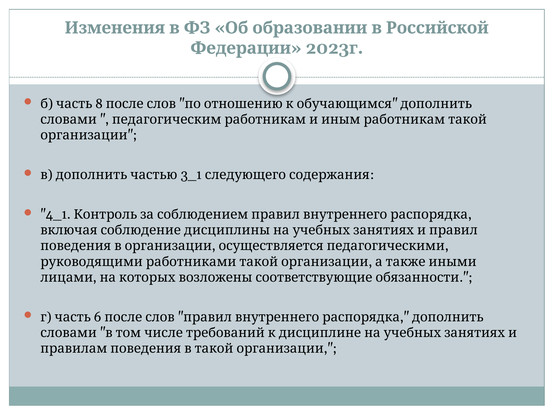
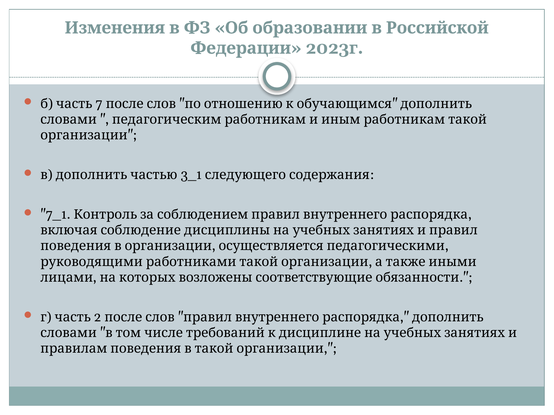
8: 8 -> 7 (99, 104)
4_1: 4_1 -> 7_1 (55, 215)
6: 6 -> 2 (98, 317)
